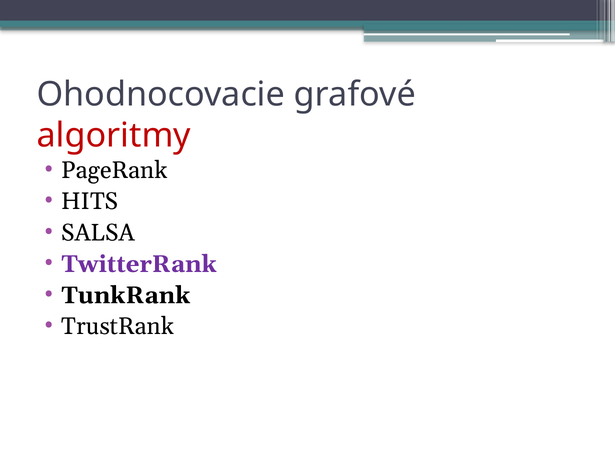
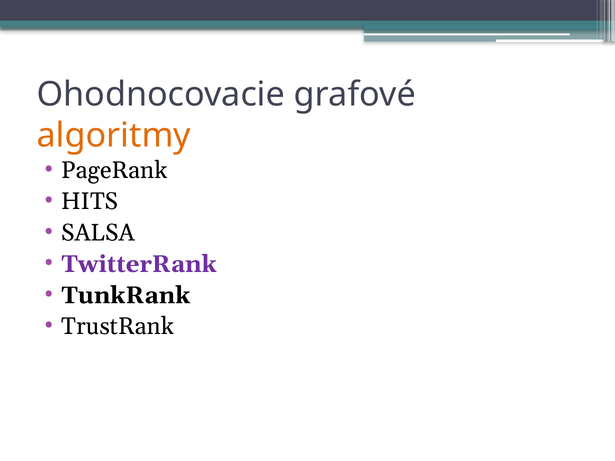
algoritmy colour: red -> orange (114, 136)
